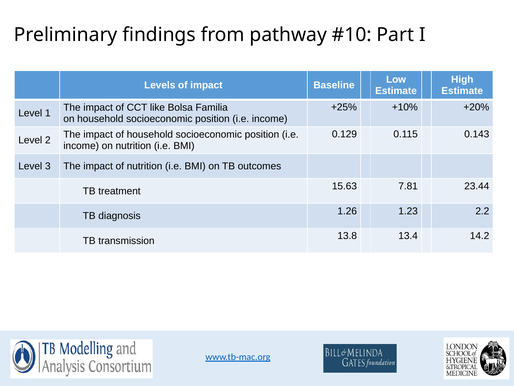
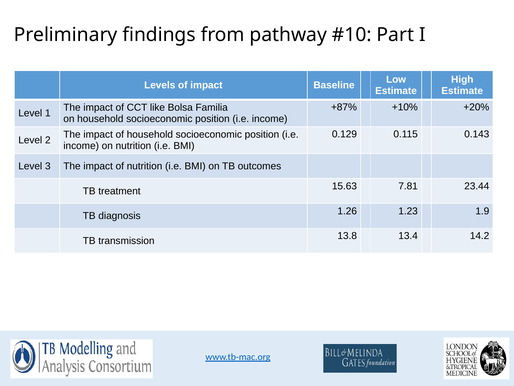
+25%: +25% -> +87% (344, 107)
2.2: 2.2 -> 1.9 (482, 211)
